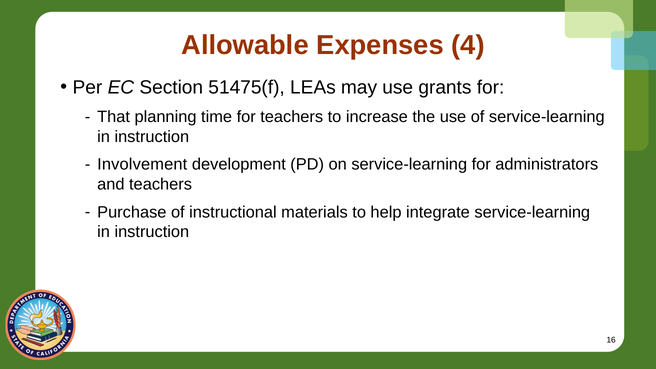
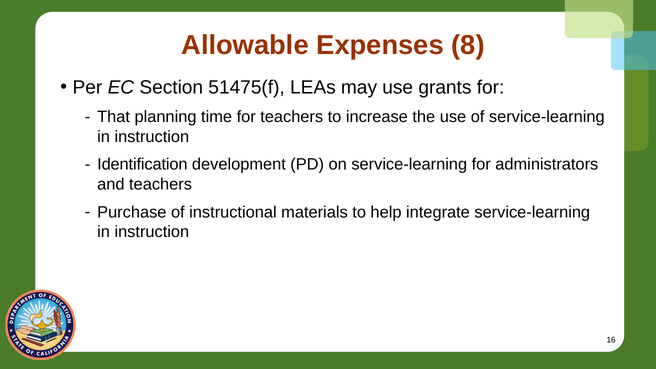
4: 4 -> 8 (468, 45)
Involvement: Involvement -> Identification (142, 165)
